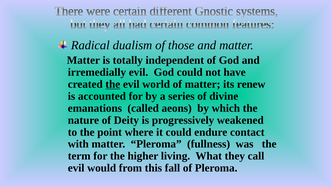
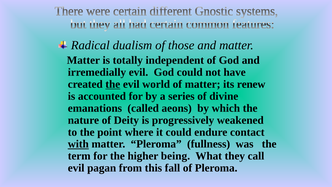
with underline: none -> present (78, 144)
living: living -> being (175, 156)
would: would -> pagan (102, 168)
